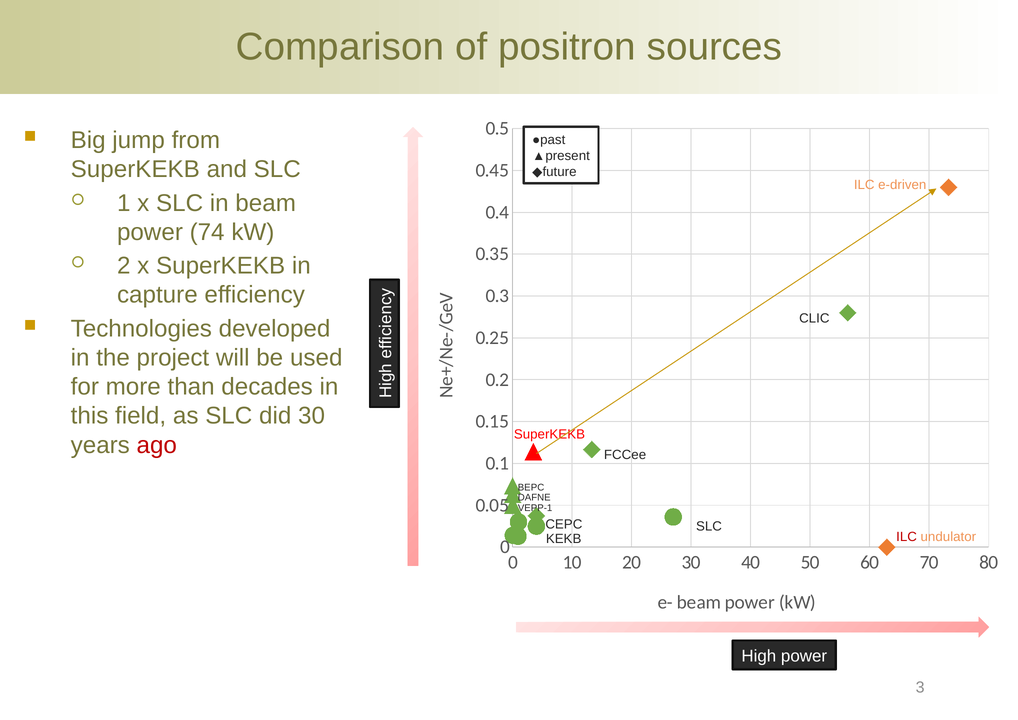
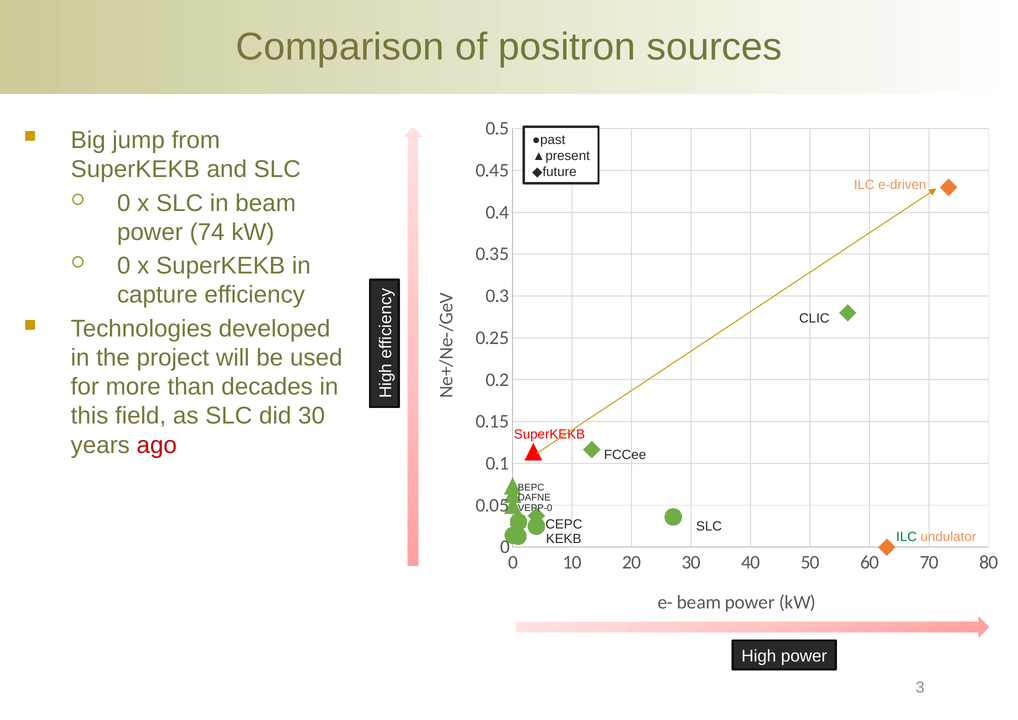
1: 1 -> 0 (124, 203)
2: 2 -> 0 (124, 266)
VEPP-1: VEPP-1 -> VEPP-0 (535, 508)
ILC colour: red -> green (907, 537)
